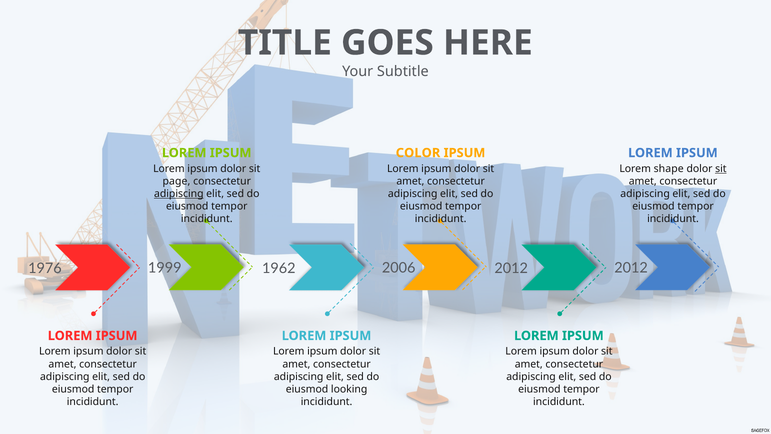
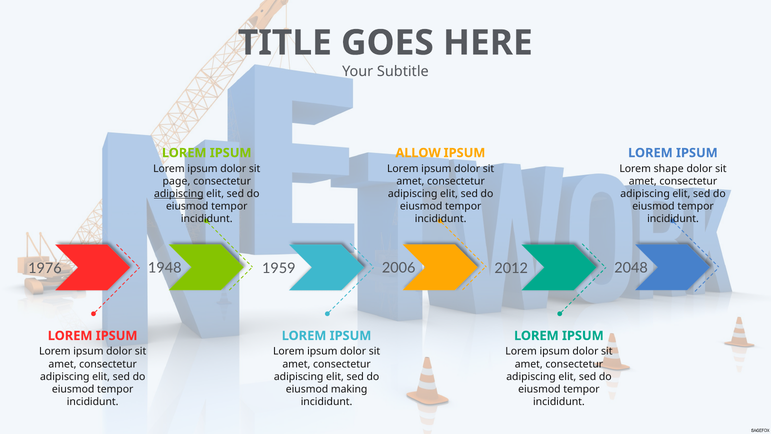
COLOR: COLOR -> ALLOW (418, 153)
sit underline: present -> none (721, 169)
1999: 1999 -> 1948 (165, 268)
1962: 1962 -> 1959 (279, 268)
2012 2012: 2012 -> 2048 (631, 268)
looking: looking -> making (349, 389)
